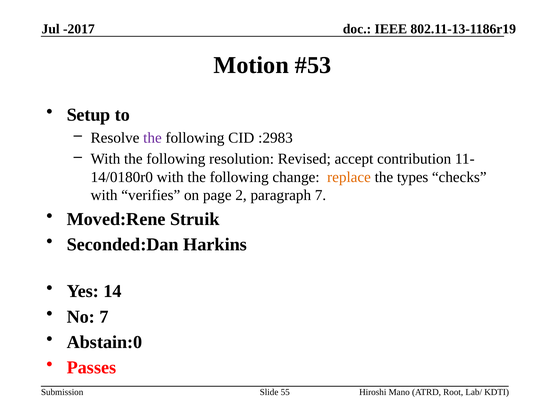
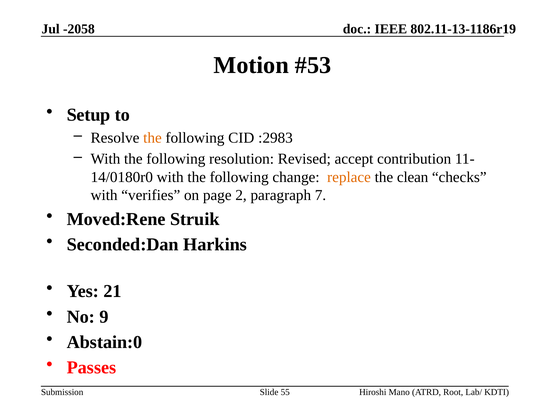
-2017: -2017 -> -2058 (79, 29)
the colour: purple -> orange (152, 138)
types: types -> clean (413, 177)
14: 14 -> 21 (113, 291)
No 7: 7 -> 9 (104, 316)
